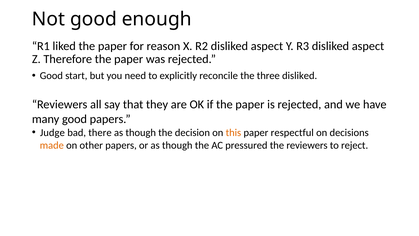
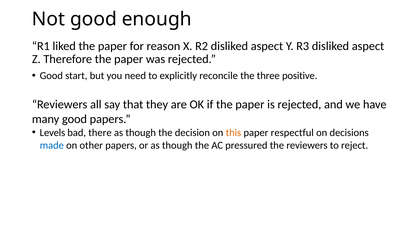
three disliked: disliked -> positive (300, 76)
Judge: Judge -> Levels (52, 133)
made colour: orange -> blue (52, 145)
